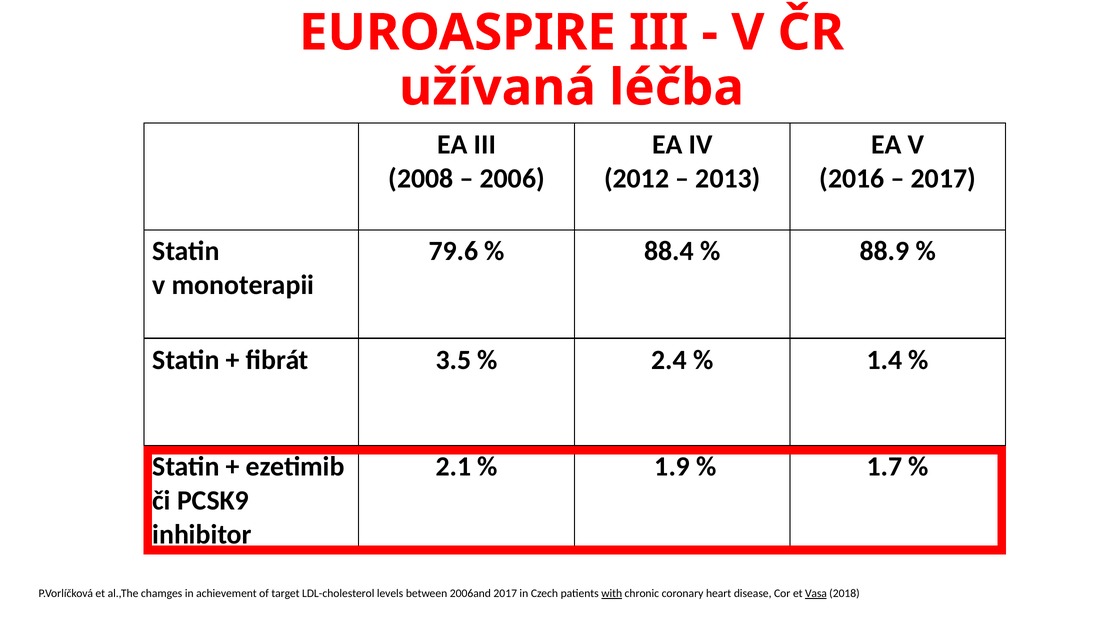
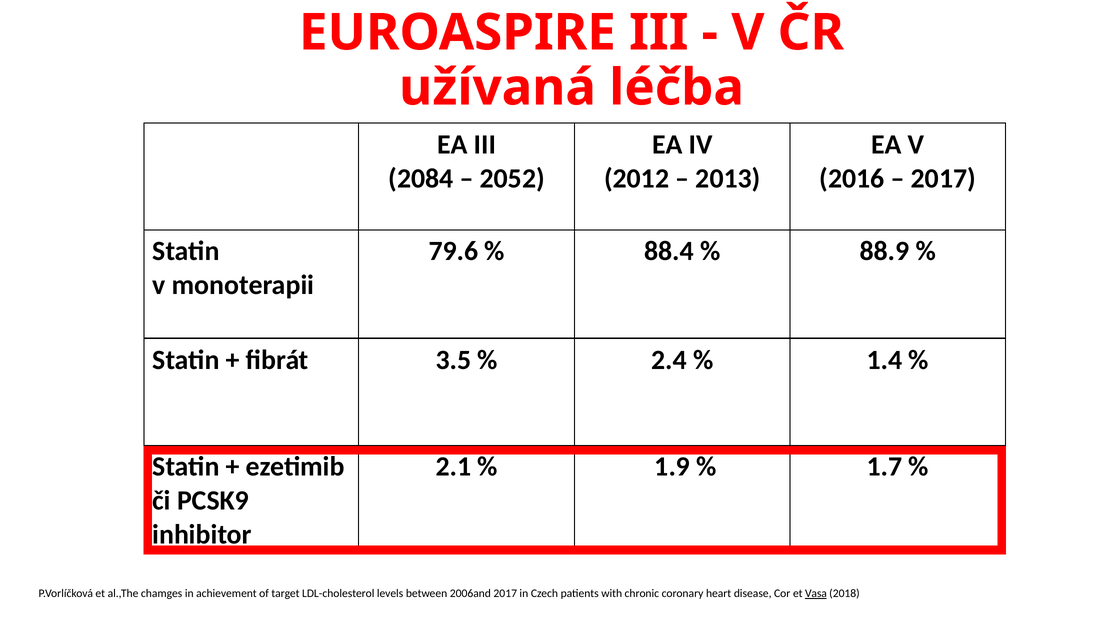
2008: 2008 -> 2084 (421, 179)
2006: 2006 -> 2052 (512, 179)
with underline: present -> none (612, 593)
